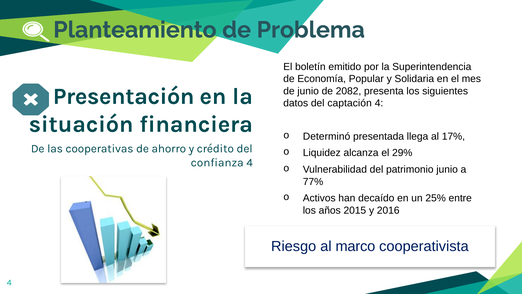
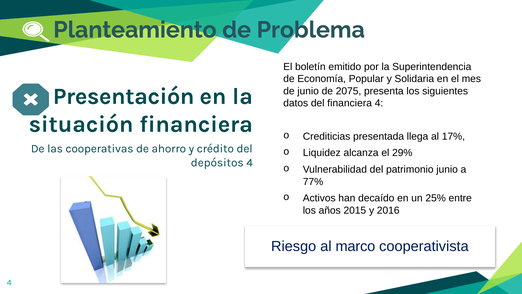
2082: 2082 -> 2075 (349, 91)
del captación: captación -> financiera (350, 103)
Determinó: Determinó -> Crediticias (327, 136)
confianza: confianza -> depósitos (217, 162)
